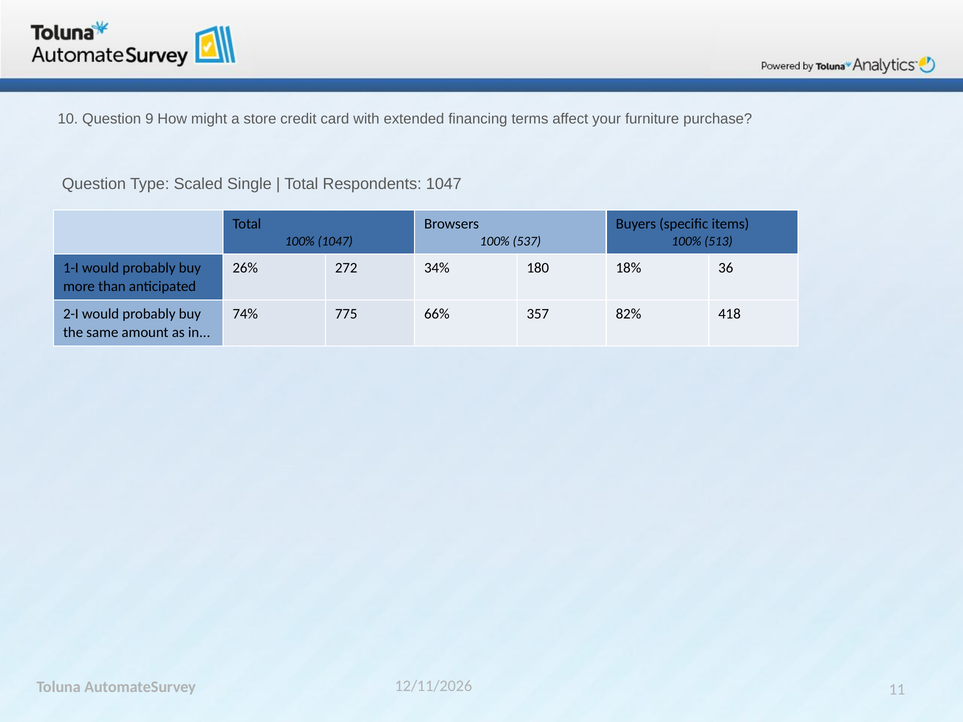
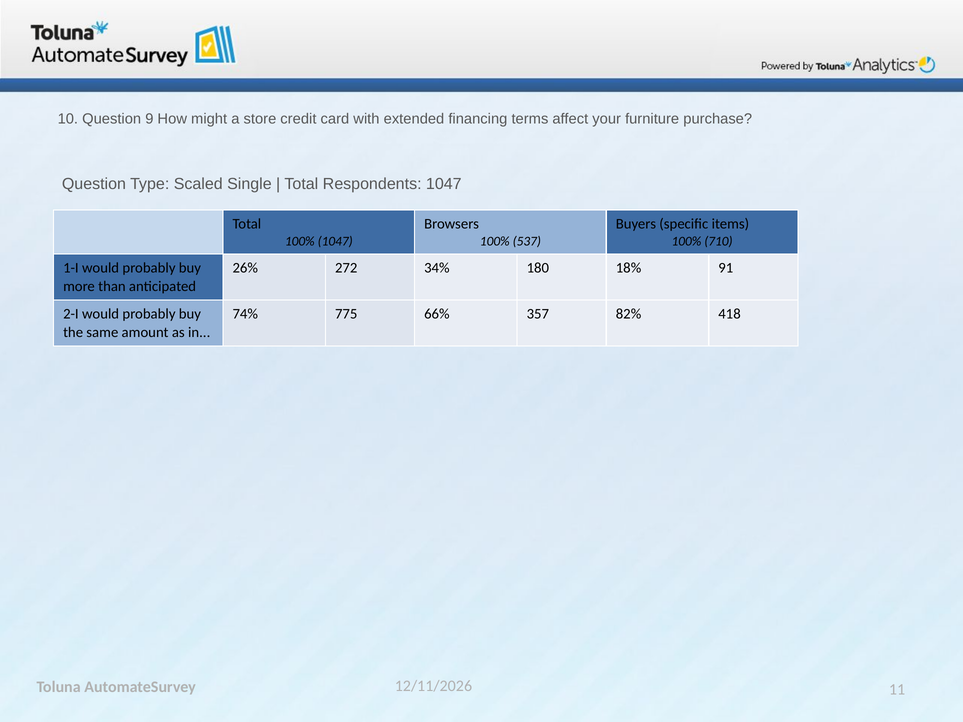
513: 513 -> 710 (718, 241)
36: 36 -> 91 (726, 268)
